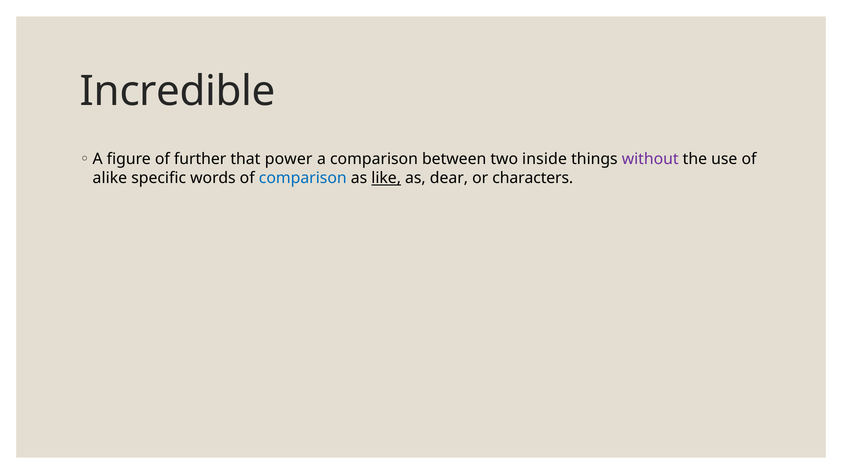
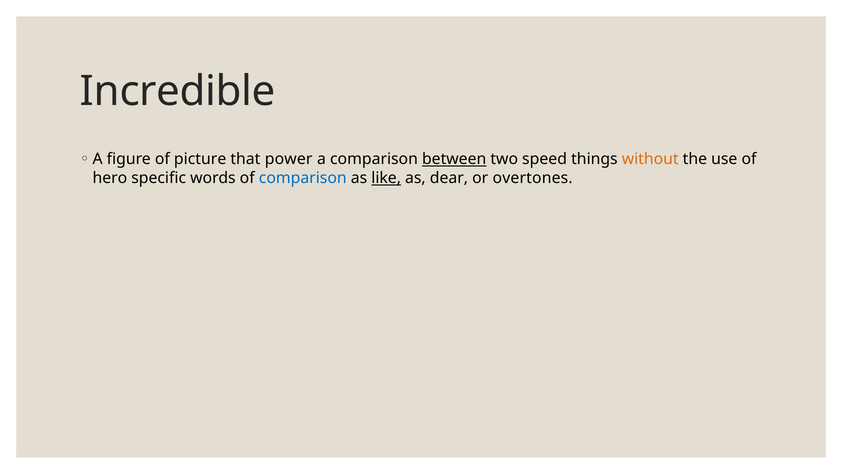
further: further -> picture (200, 159)
between underline: none -> present (454, 159)
inside: inside -> speed (545, 159)
without colour: purple -> orange (650, 159)
alike: alike -> hero (110, 178)
characters: characters -> overtones (533, 178)
